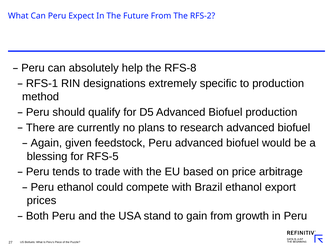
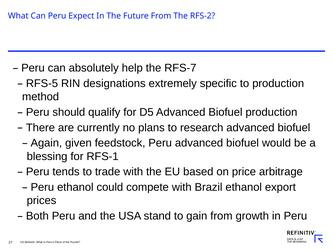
RFS-8: RFS-8 -> RFS-7 (180, 68)
RFS-1: RFS-1 -> RFS-5 (42, 83)
RFS-5: RFS-5 -> RFS-1 (103, 156)
